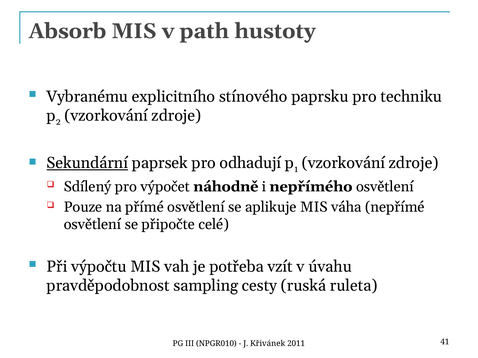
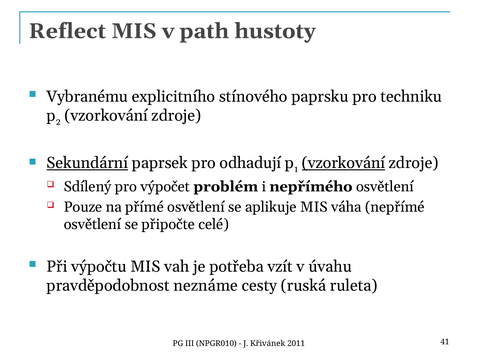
Absorb: Absorb -> Reflect (67, 31)
vzorkování underline: none -> present (344, 163)
náhodně: náhodně -> problém (226, 187)
sampling: sampling -> neznáme (206, 286)
